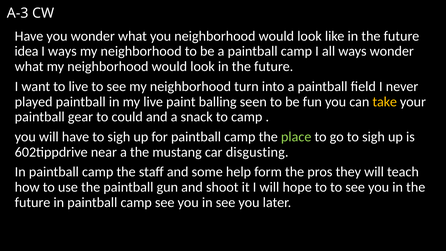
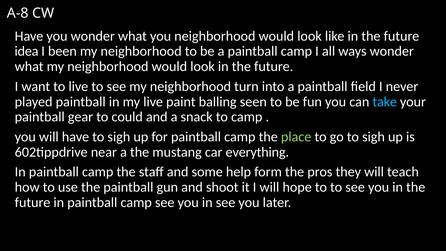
A-3: A-3 -> A-8 (18, 13)
I ways: ways -> been (62, 51)
take colour: yellow -> light blue (385, 102)
disgusting: disgusting -> everything (257, 152)
